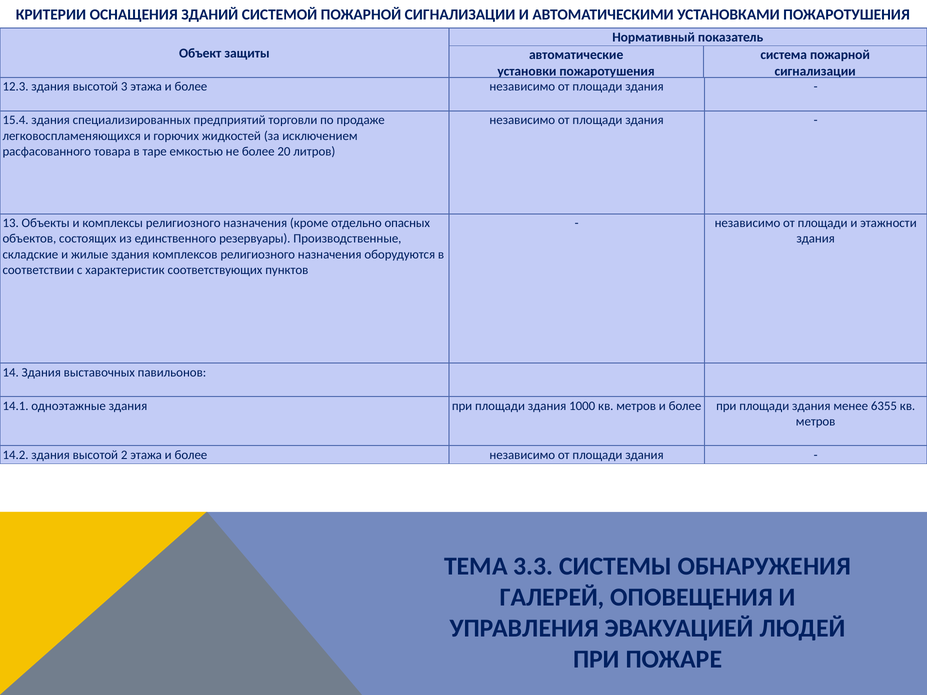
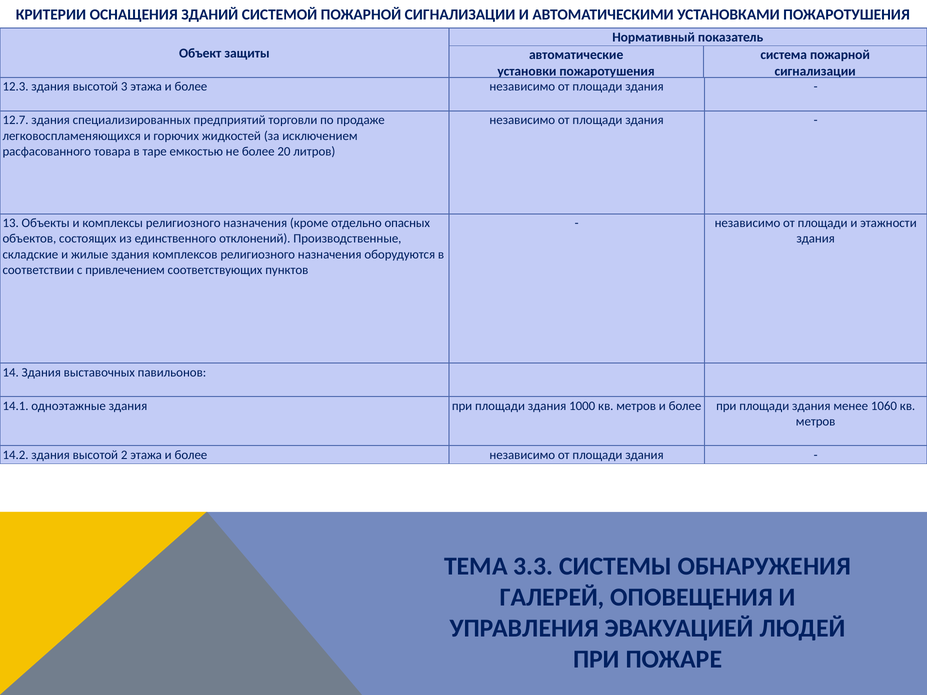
15.4: 15.4 -> 12.7 (16, 120)
резервуары: резервуары -> отклонений (255, 239)
характеристик: характеристик -> привлечением (125, 270)
6355: 6355 -> 1060 (884, 406)
